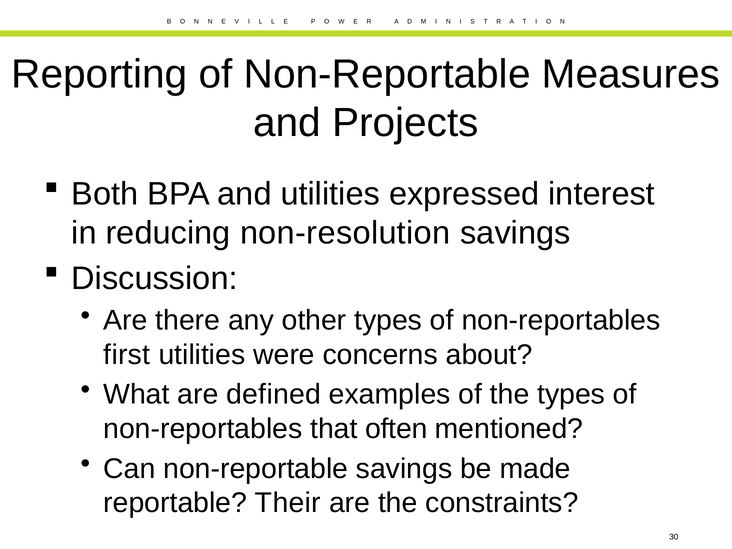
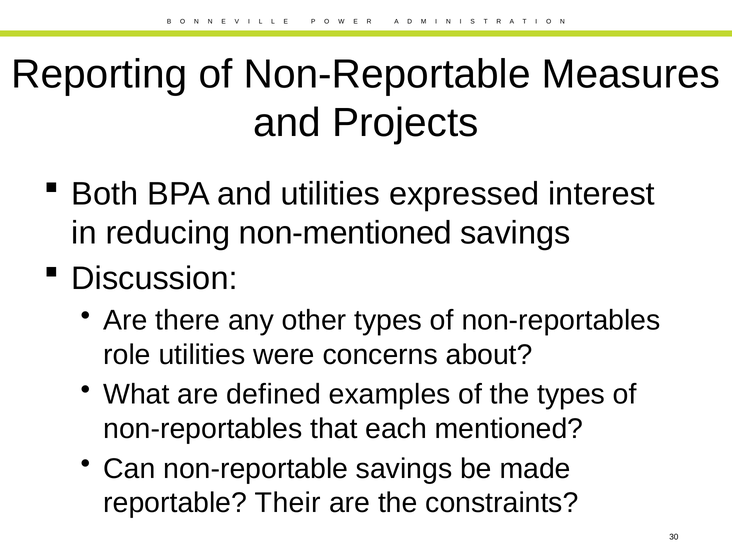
non-resolution: non-resolution -> non-mentioned (346, 233)
first: first -> role (127, 355)
often: often -> each (396, 429)
